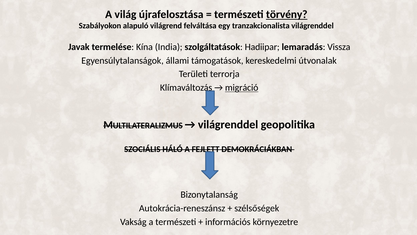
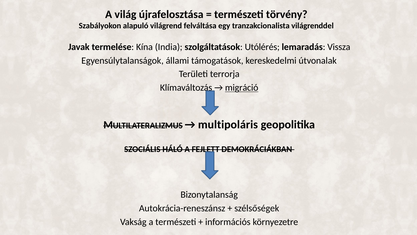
törvény underline: present -> none (287, 14)
Hadiipar: Hadiipar -> Utólérés (262, 47)
világrenddel: világrenddel -> multipoláris (228, 124)
